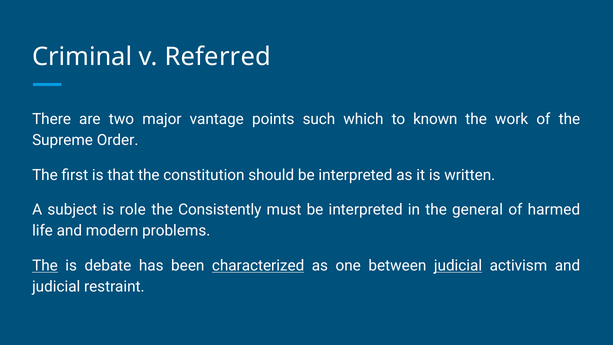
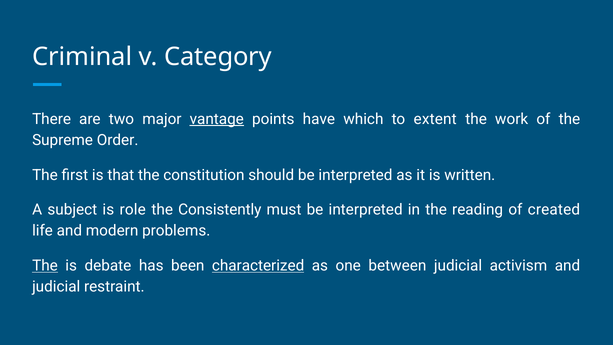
Referred: Referred -> Category (218, 57)
vantage underline: none -> present (217, 119)
such: such -> have (319, 119)
known: known -> extent (435, 119)
general: general -> reading (478, 210)
harmed: harmed -> created (554, 210)
judicial underline: present -> none (458, 266)
